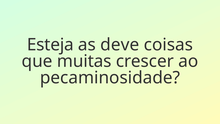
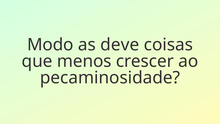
Esteja: Esteja -> Modo (50, 45)
muitas: muitas -> menos (84, 61)
